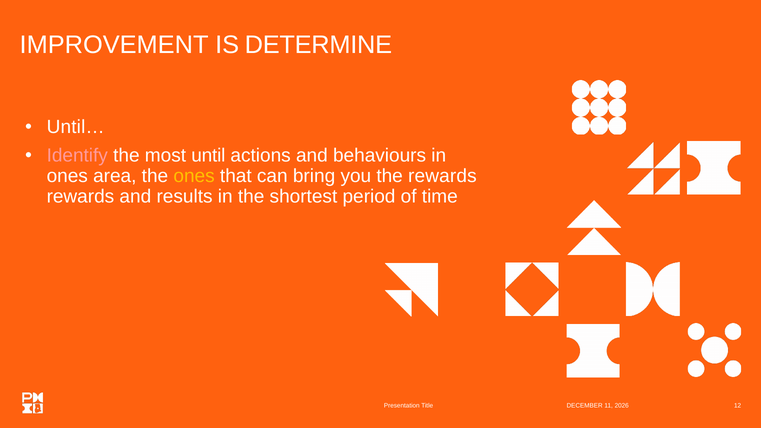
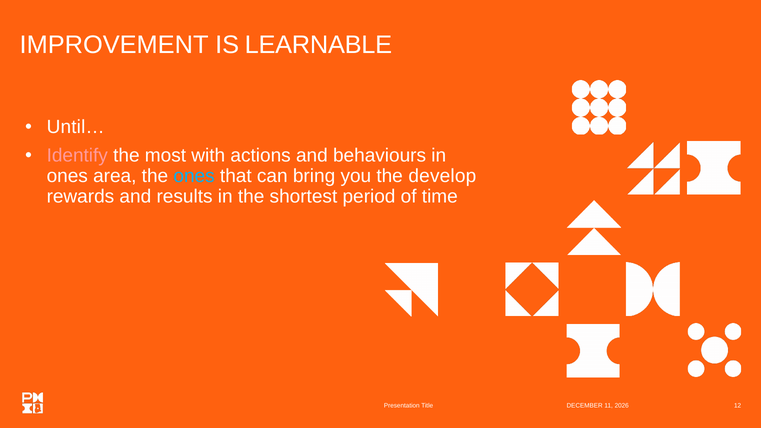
DETERMINE: DETERMINE -> LEARNABLE (318, 45)
until: until -> with (208, 156)
ones colour: yellow -> light blue (194, 176)
the rewards: rewards -> develop (442, 176)
